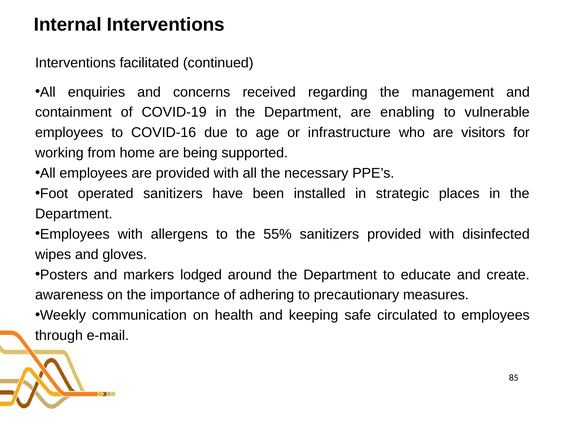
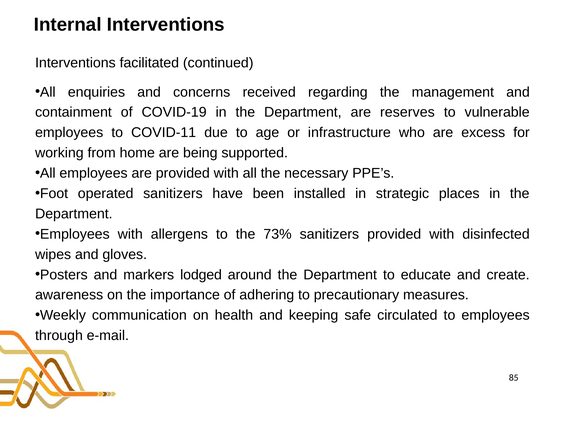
enabling: enabling -> reserves (407, 112)
COVID-16: COVID-16 -> COVID-11 (164, 133)
visitors: visitors -> excess (483, 133)
55%: 55% -> 73% (278, 234)
